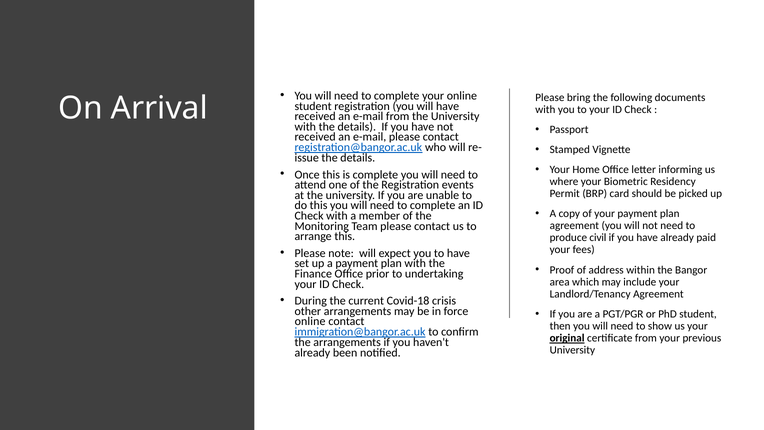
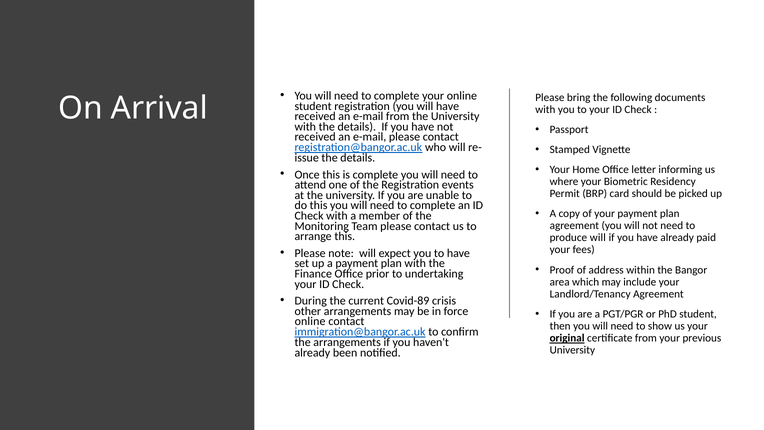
produce civil: civil -> will (598, 238)
Covid-18: Covid-18 -> Covid-89 (408, 301)
